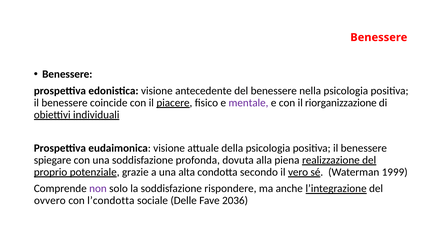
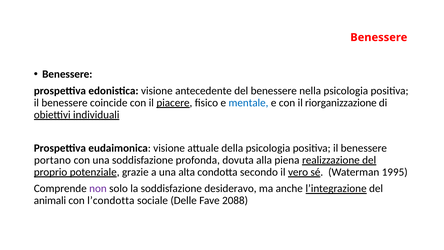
mentale colour: purple -> blue (248, 103)
spiegare: spiegare -> portano (52, 160)
1999: 1999 -> 1995 (395, 172)
rispondere: rispondere -> desideravo (230, 188)
ovvero: ovvero -> animali (50, 200)
2036: 2036 -> 2088 (235, 200)
